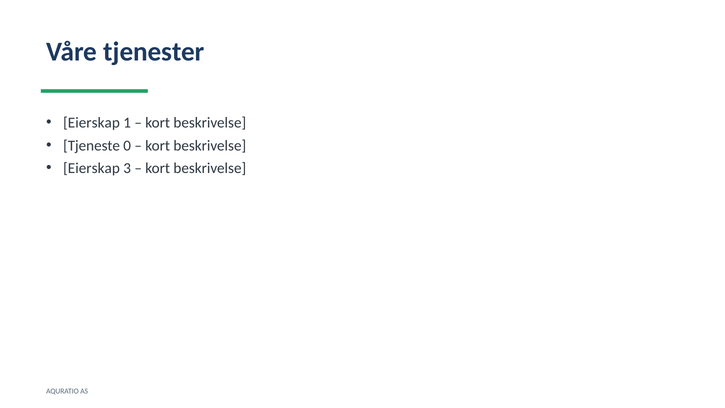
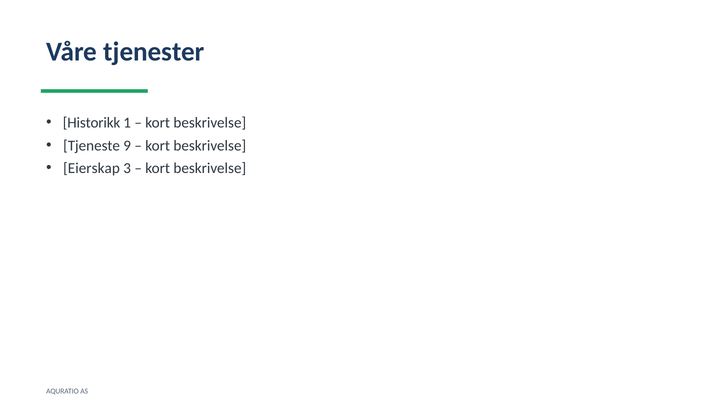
Eierskap: Eierskap -> Historikk (92, 123)
0: 0 -> 9 (127, 145)
